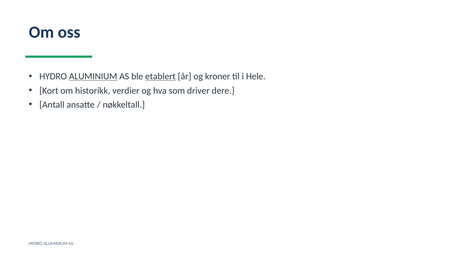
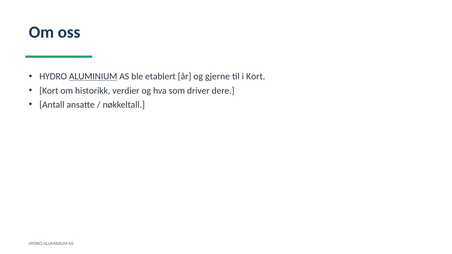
etablert underline: present -> none (160, 77)
kroner: kroner -> gjerne (218, 77)
i Hele: Hele -> Kort (256, 77)
